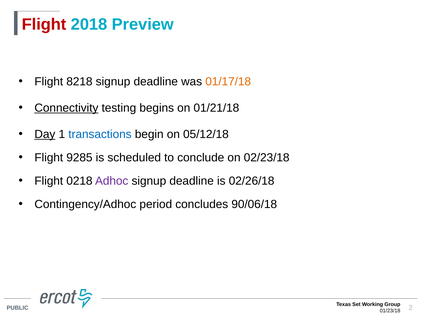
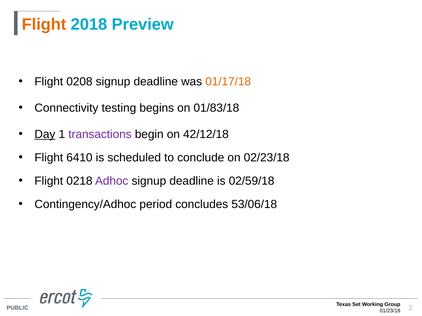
Flight colour: red -> orange (44, 24)
8218: 8218 -> 0208 (79, 82)
Connectivity underline: present -> none (66, 108)
01/21/18: 01/21/18 -> 01/83/18 (216, 108)
transactions colour: blue -> purple (100, 134)
05/12/18: 05/12/18 -> 42/12/18 (206, 134)
9285: 9285 -> 6410 (79, 158)
02/26/18: 02/26/18 -> 02/59/18 (252, 181)
90/06/18: 90/06/18 -> 53/06/18 (254, 205)
